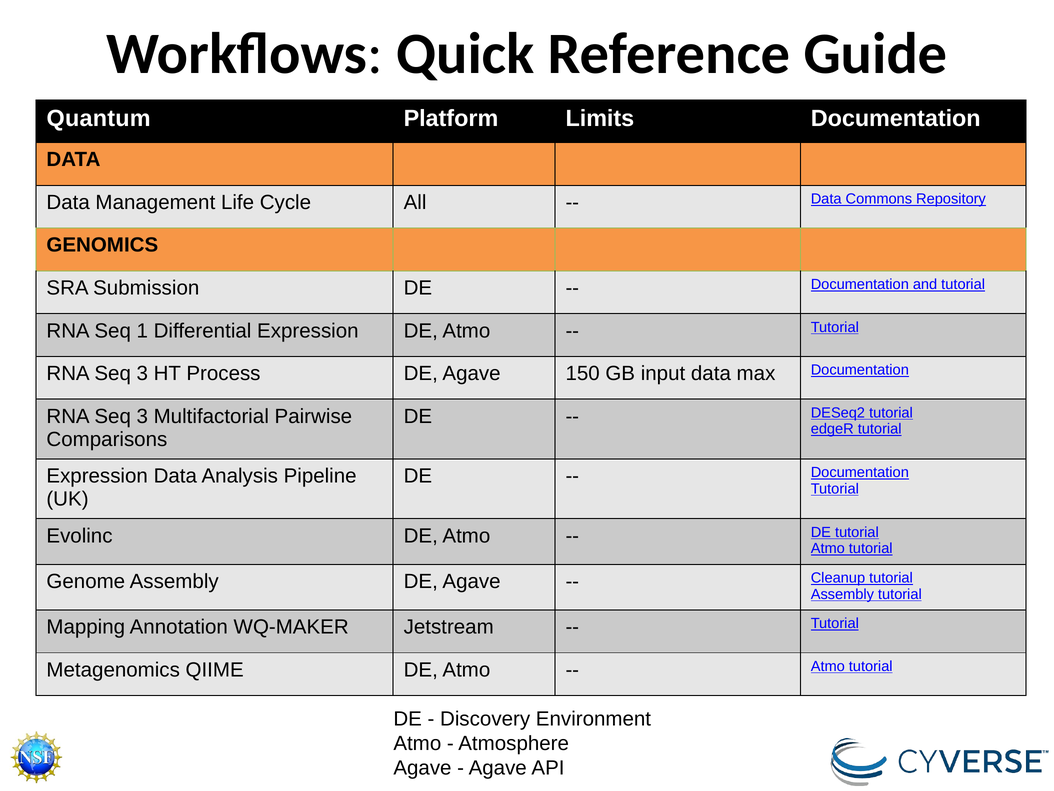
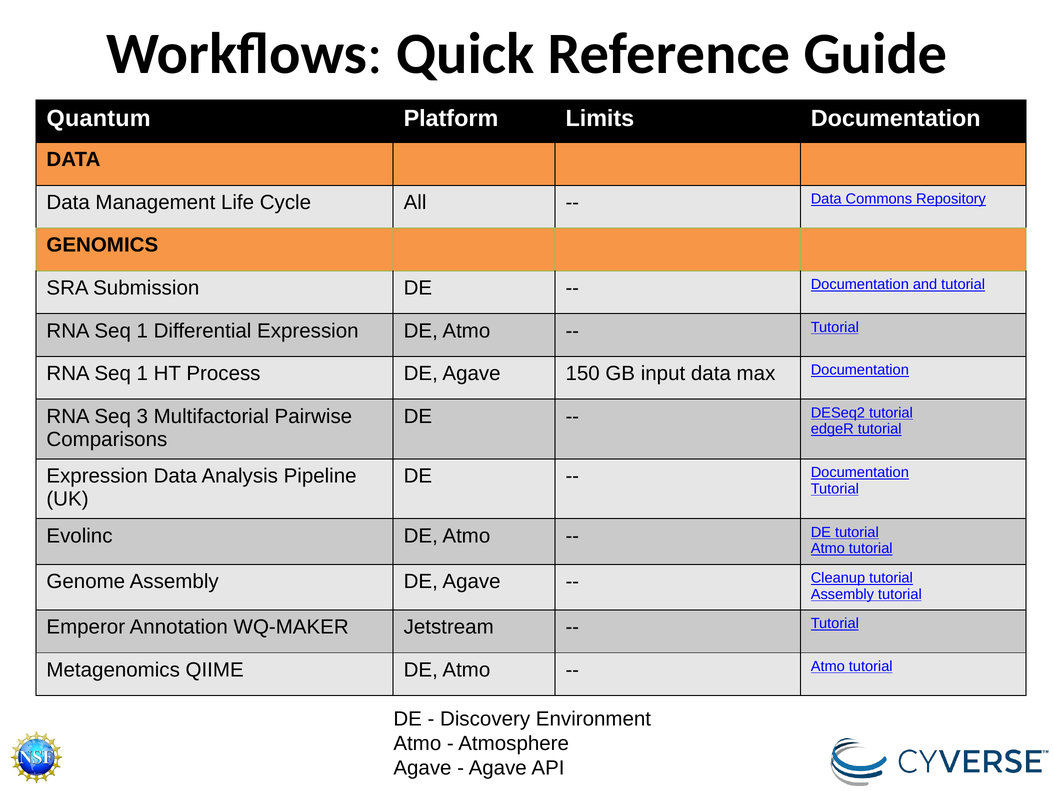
3: 3 -> 1 (142, 373)
Mapping: Mapping -> Emperor (86, 627)
